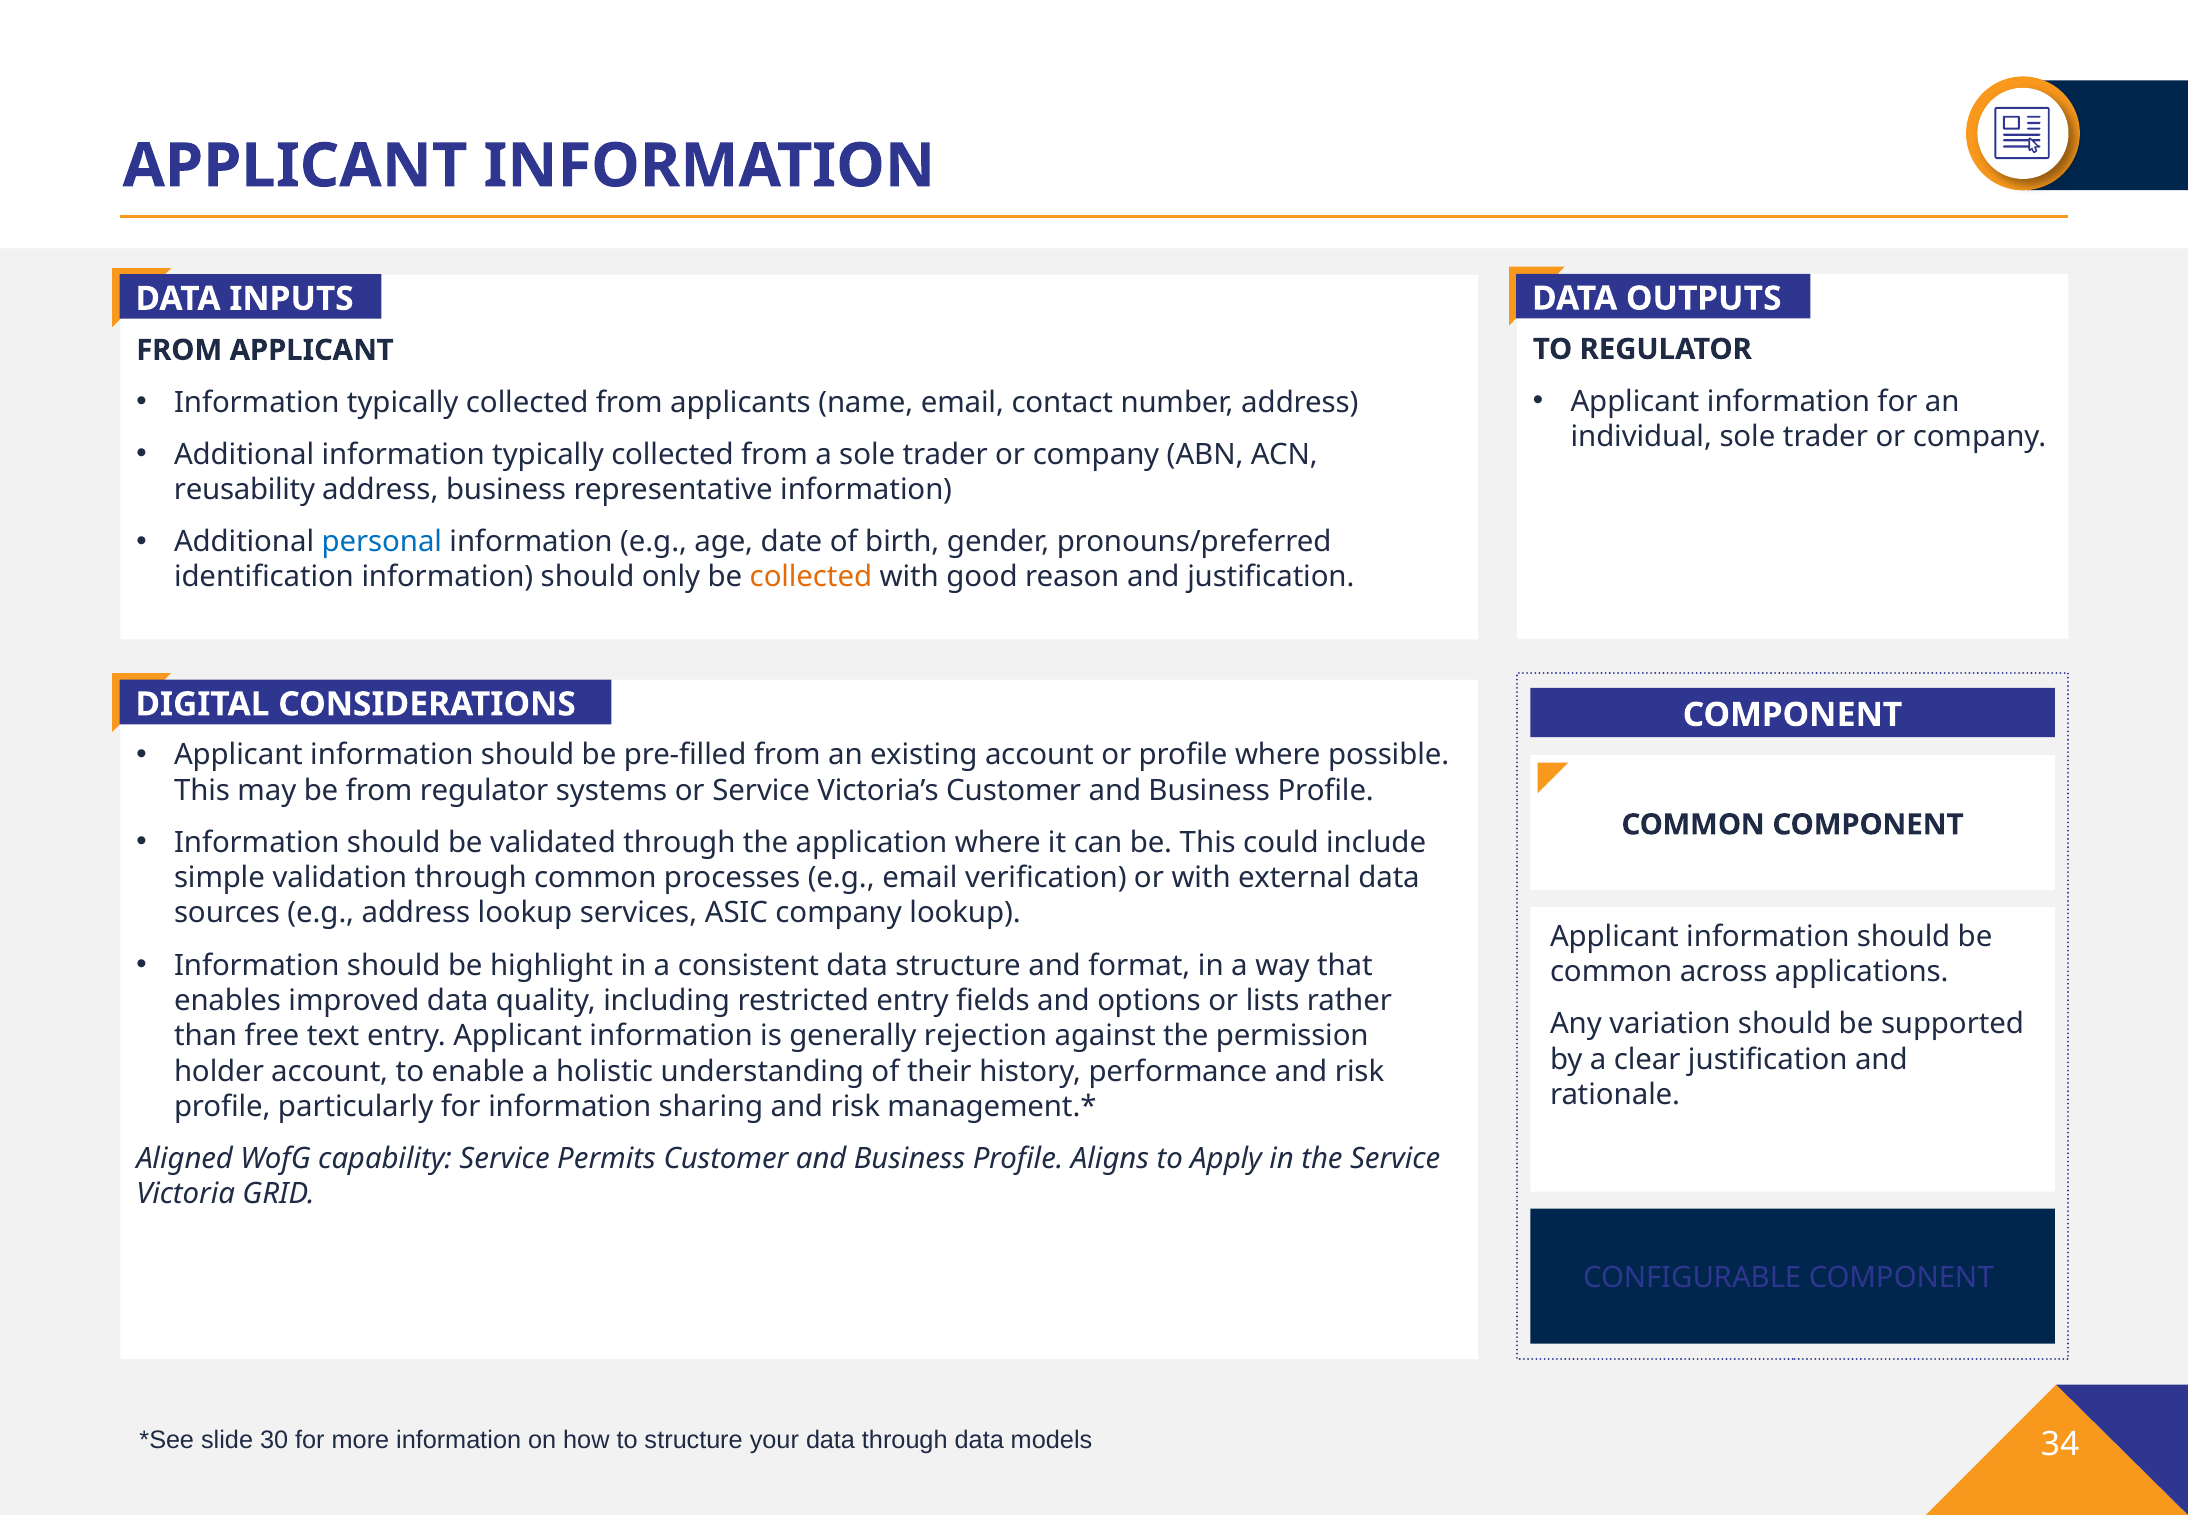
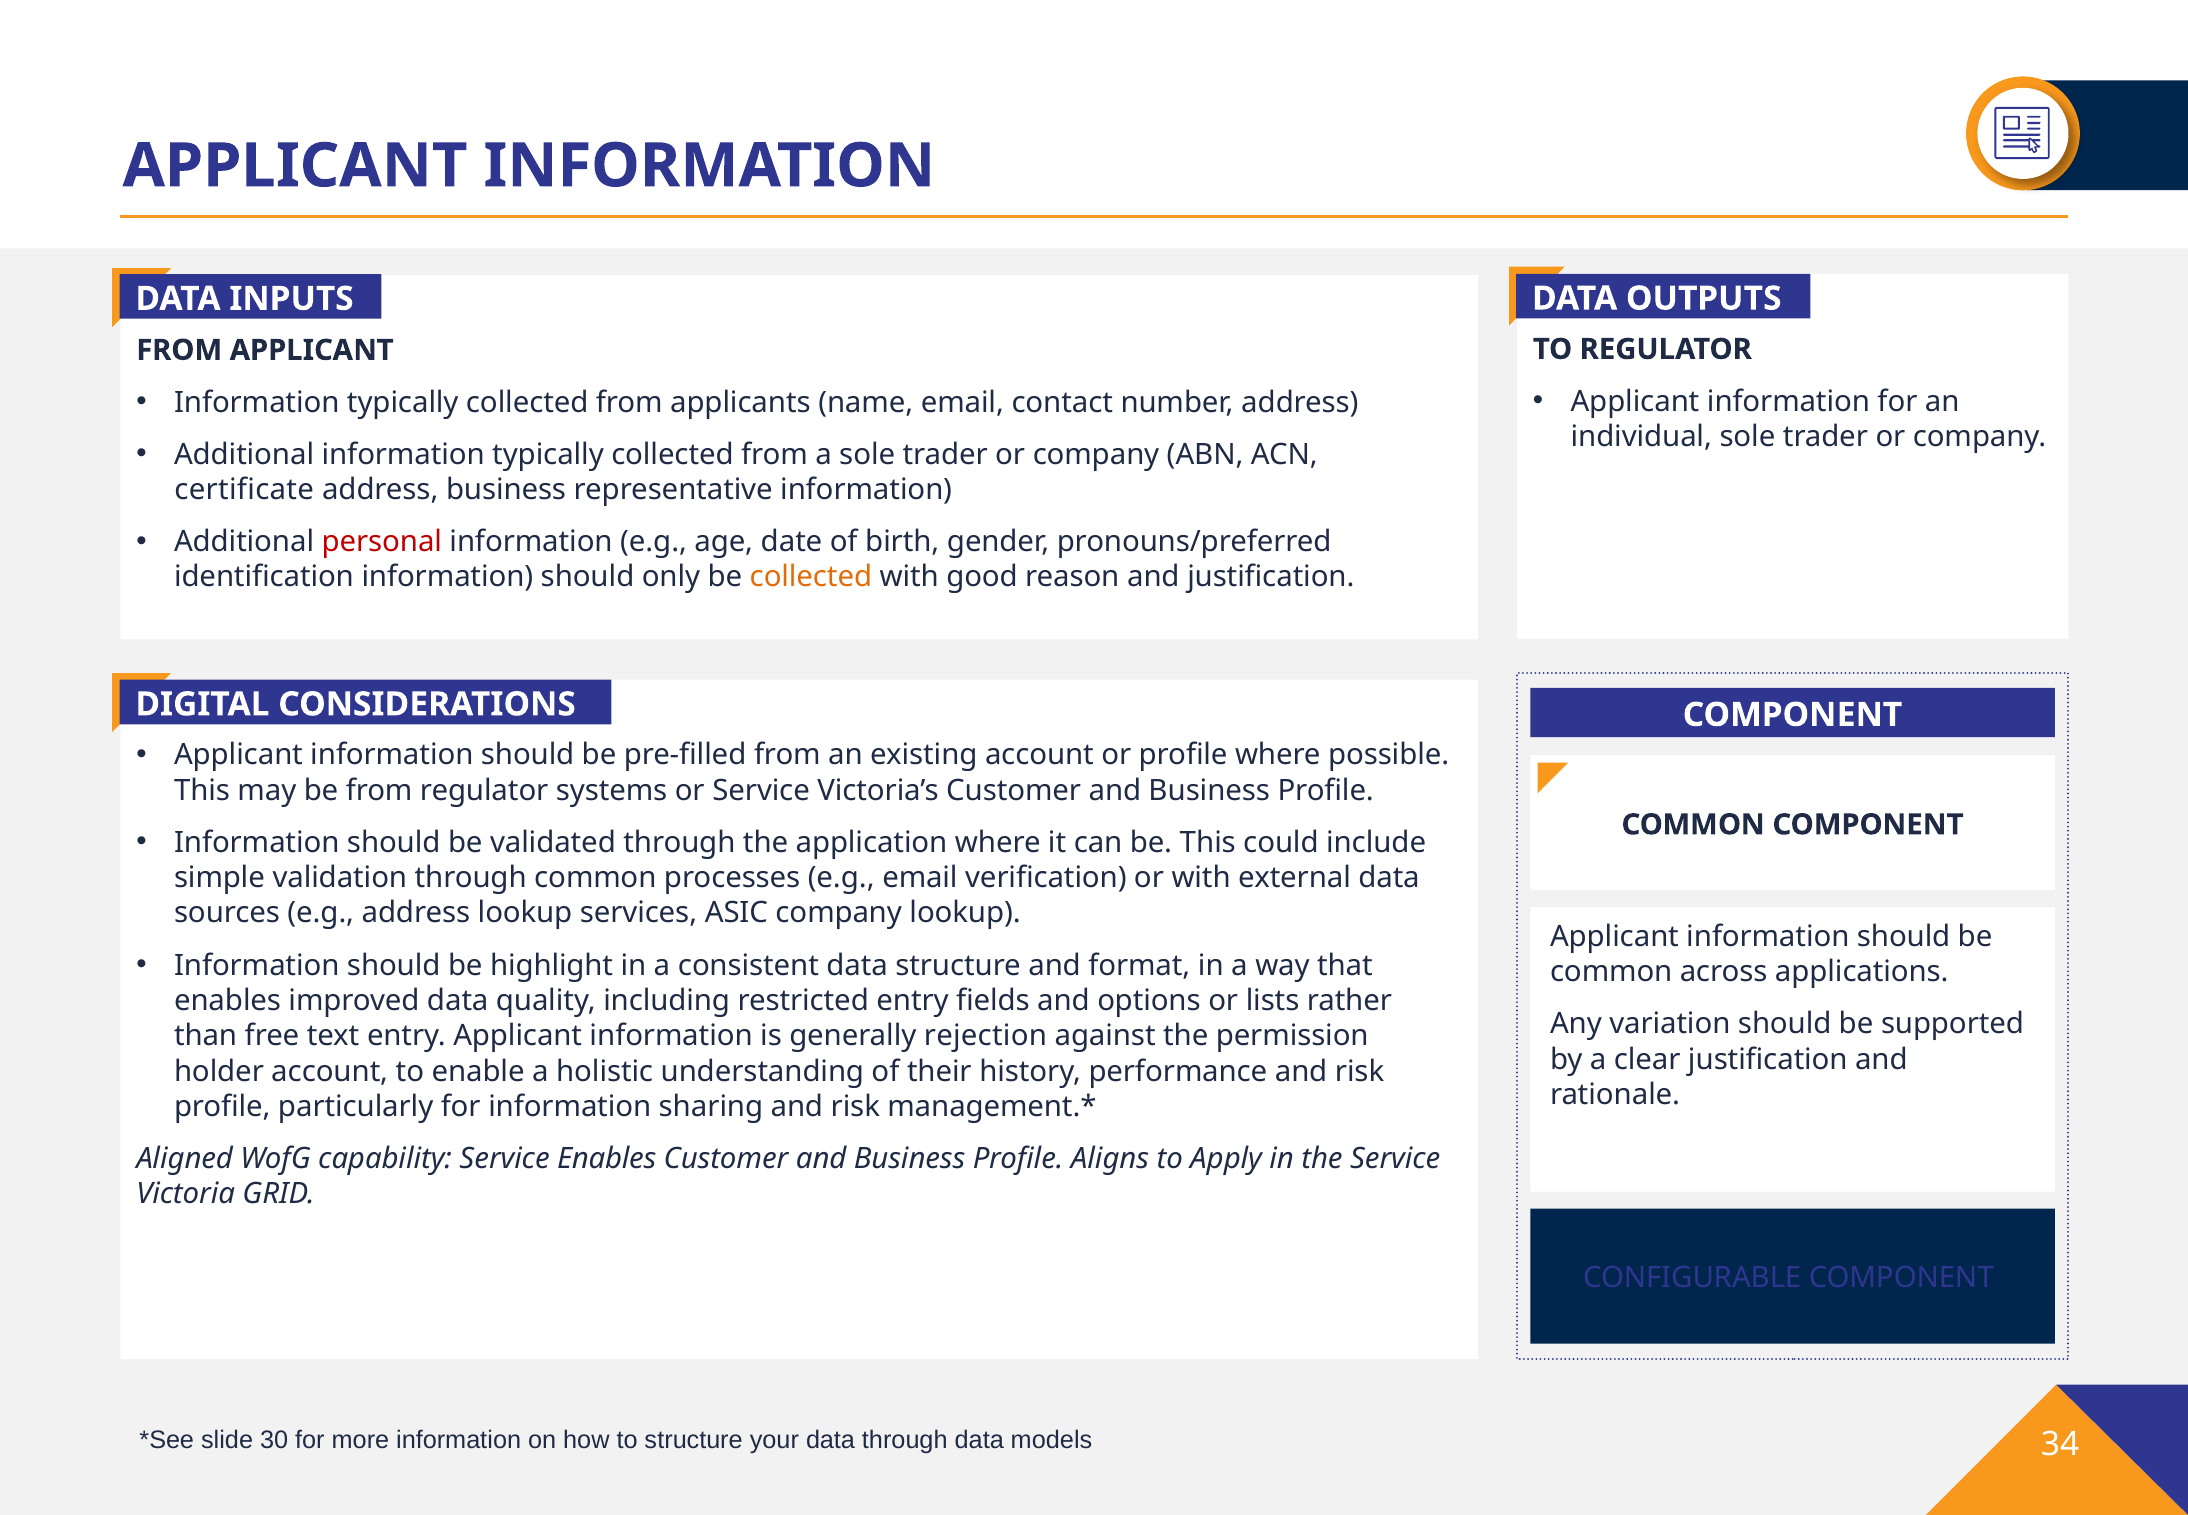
reusability: reusability -> certificate (244, 490)
personal colour: blue -> red (382, 542)
Service Permits: Permits -> Enables (607, 1159)
